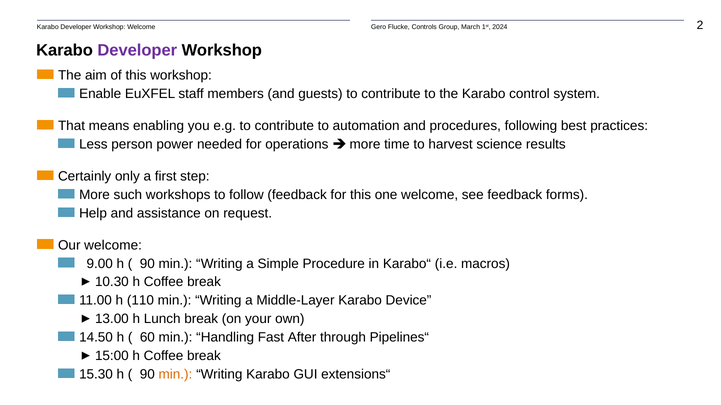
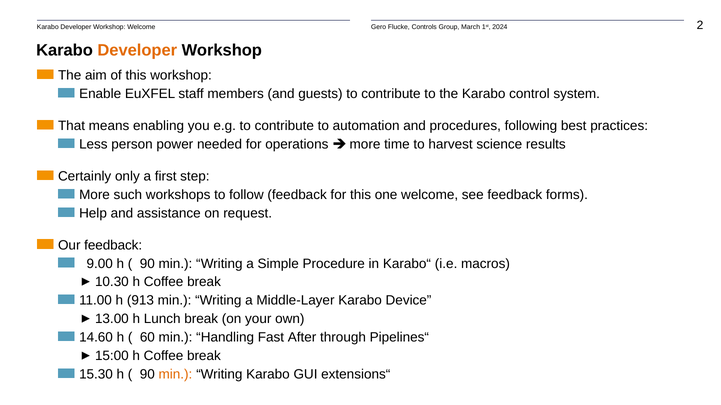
Developer colour: purple -> orange (137, 50)
Our welcome: welcome -> feedback (113, 245)
110: 110 -> 913 (140, 301)
14.50: 14.50 -> 14.60 (96, 338)
